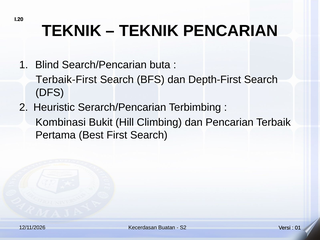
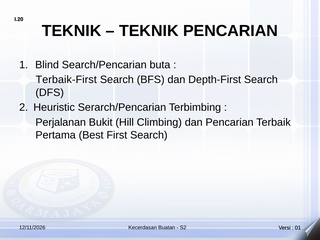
Kombinasi: Kombinasi -> Perjalanan (61, 122)
